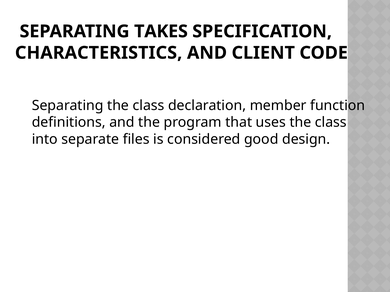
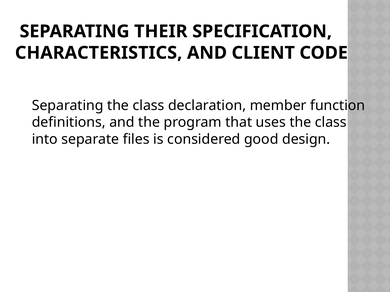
TAKES: TAKES -> THEIR (161, 31)
